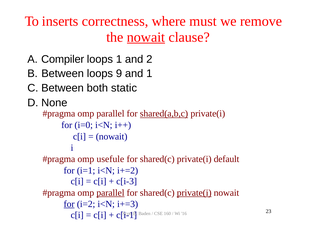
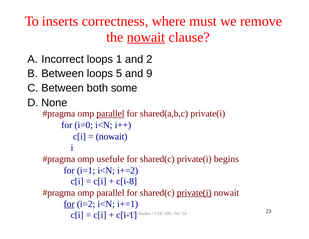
Compiler: Compiler -> Incorrect (63, 59)
9: 9 -> 5 (119, 74)
and 1: 1 -> 9 (149, 74)
static: static -> some (124, 88)
parallel underline: none -> present (110, 114)
shared(a,b,c underline: present -> none (164, 114)
default: default -> begins (226, 159)
c[i-3: c[i-3 -> c[i-8 (127, 181)
parallel underline: present -> none (110, 193)
i+=3: i+=3 -> i+=1 (128, 204)
